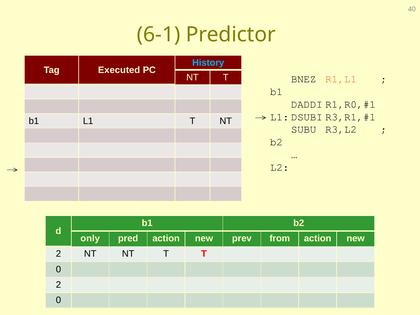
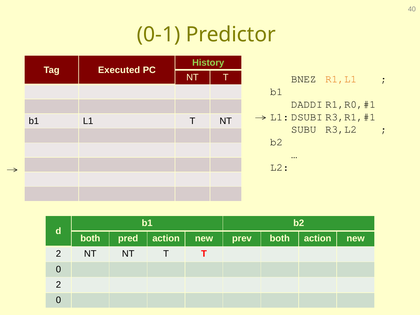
6-1: 6-1 -> 0-1 (159, 35)
History colour: light blue -> light green (208, 63)
only: only -> both (90, 238)
prev from: from -> both (280, 238)
